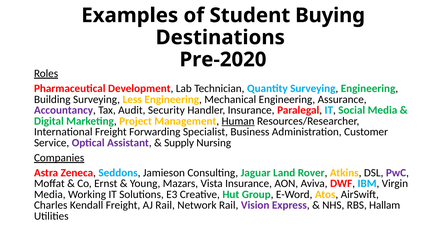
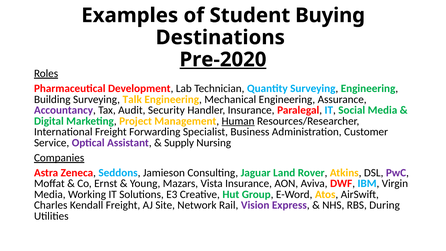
Pre-2020 underline: none -> present (223, 60)
Less: Less -> Talk (132, 99)
AJ Rail: Rail -> Site (165, 205)
Hallam: Hallam -> During (385, 205)
